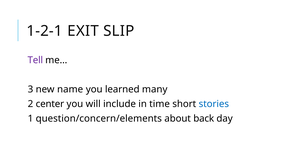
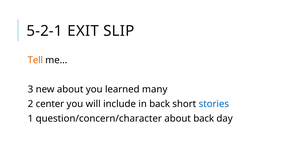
1-2-1: 1-2-1 -> 5-2-1 (45, 31)
Tell colour: purple -> orange (35, 60)
new name: name -> about (70, 89)
in time: time -> back (160, 104)
question/concern/elements: question/concern/elements -> question/concern/character (99, 119)
